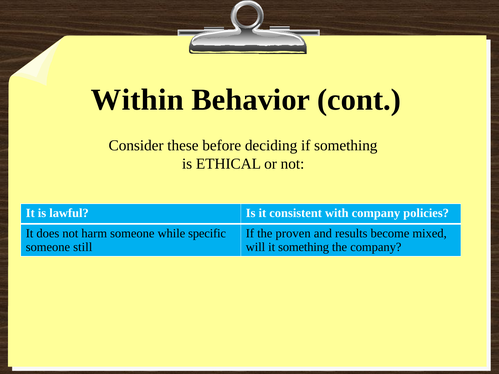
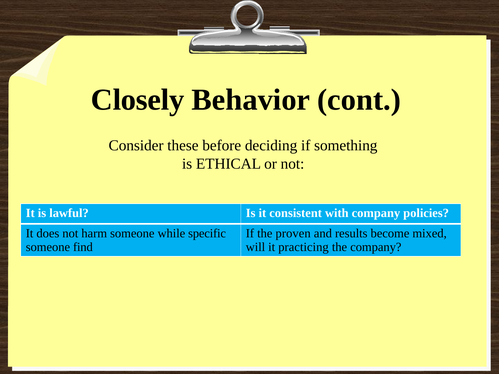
Within: Within -> Closely (138, 100)
still: still -> find (83, 247)
it something: something -> practicing (303, 247)
